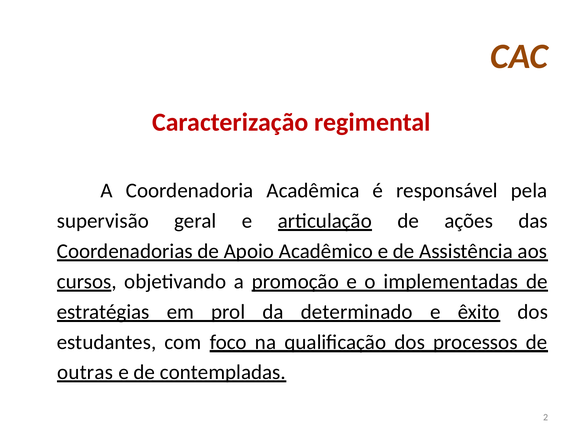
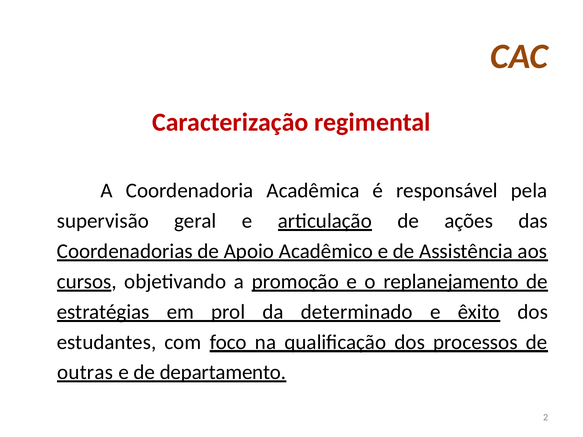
implementadas: implementadas -> replanejamento (451, 282)
contempladas: contempladas -> departamento (223, 373)
